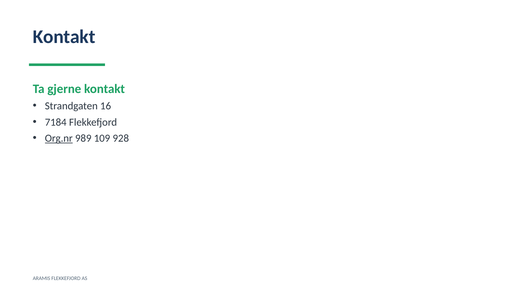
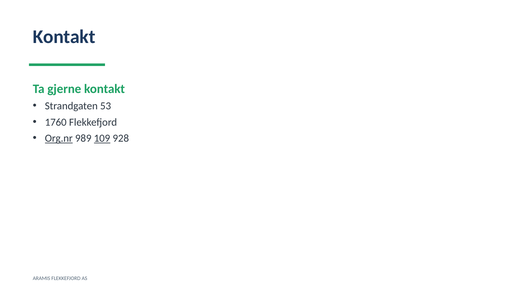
16: 16 -> 53 (106, 106)
7184: 7184 -> 1760 (56, 122)
109 underline: none -> present (102, 138)
